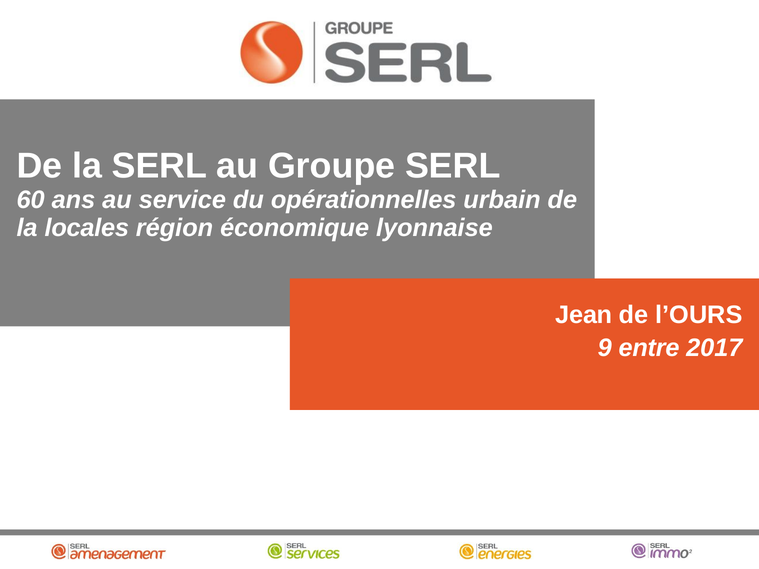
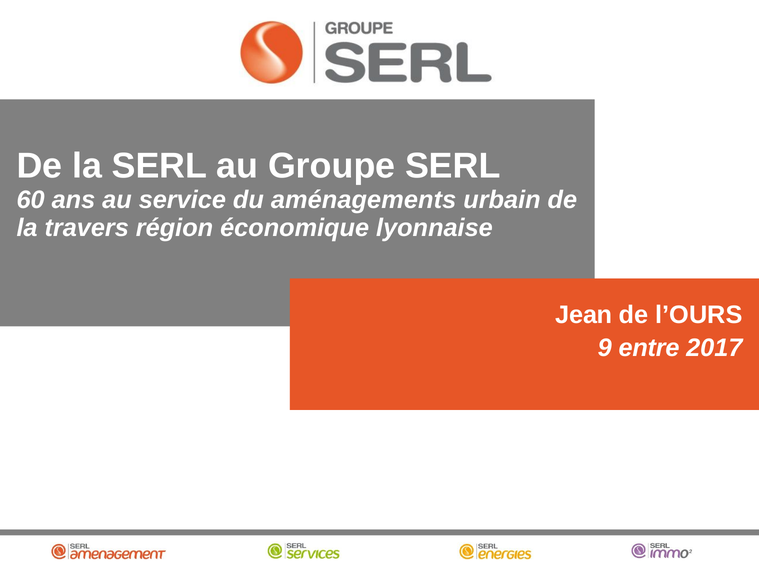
opérationnelles: opérationnelles -> aménagements (364, 200)
locales: locales -> travers (87, 228)
